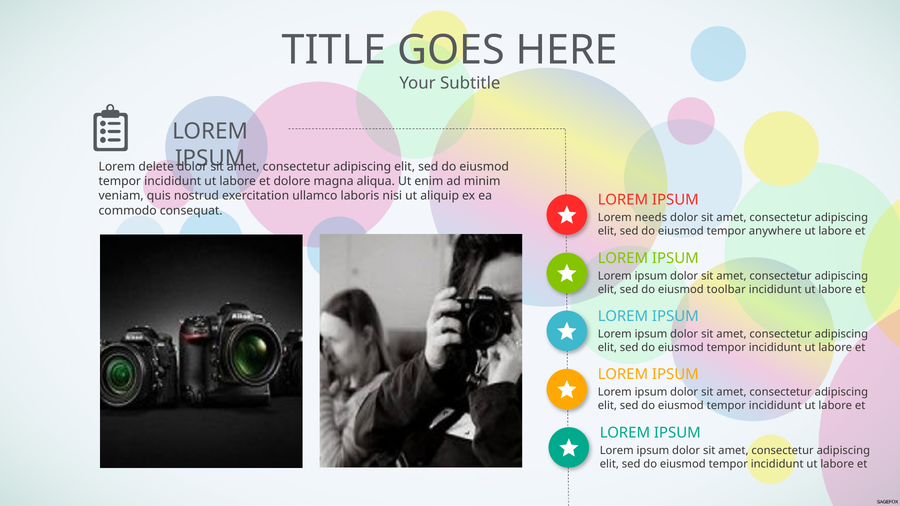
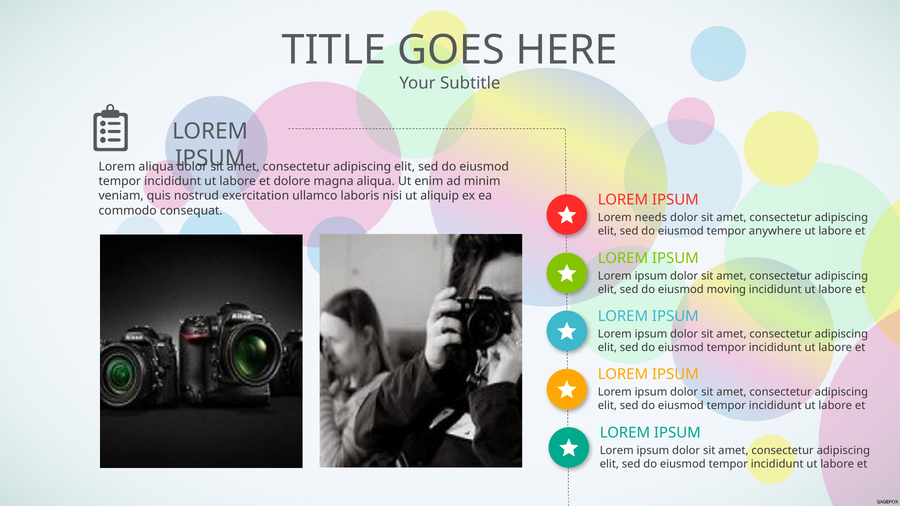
Lorem delete: delete -> aliqua (156, 167)
toolbar: toolbar -> moving (726, 290)
